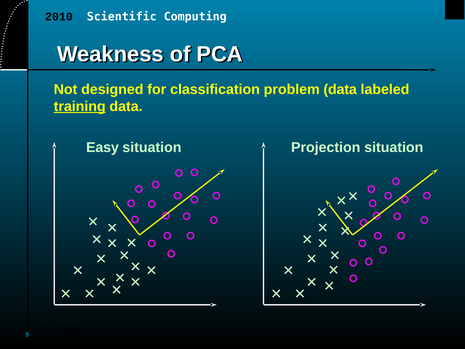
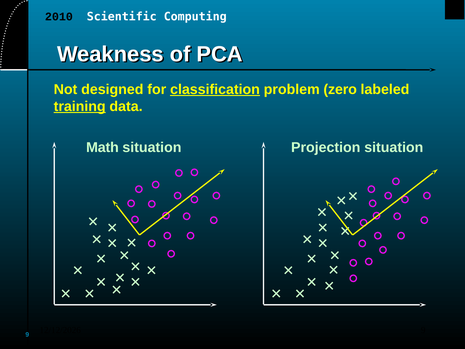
classification underline: none -> present (215, 89)
problem data: data -> zero (340, 89)
Easy: Easy -> Math (102, 147)
